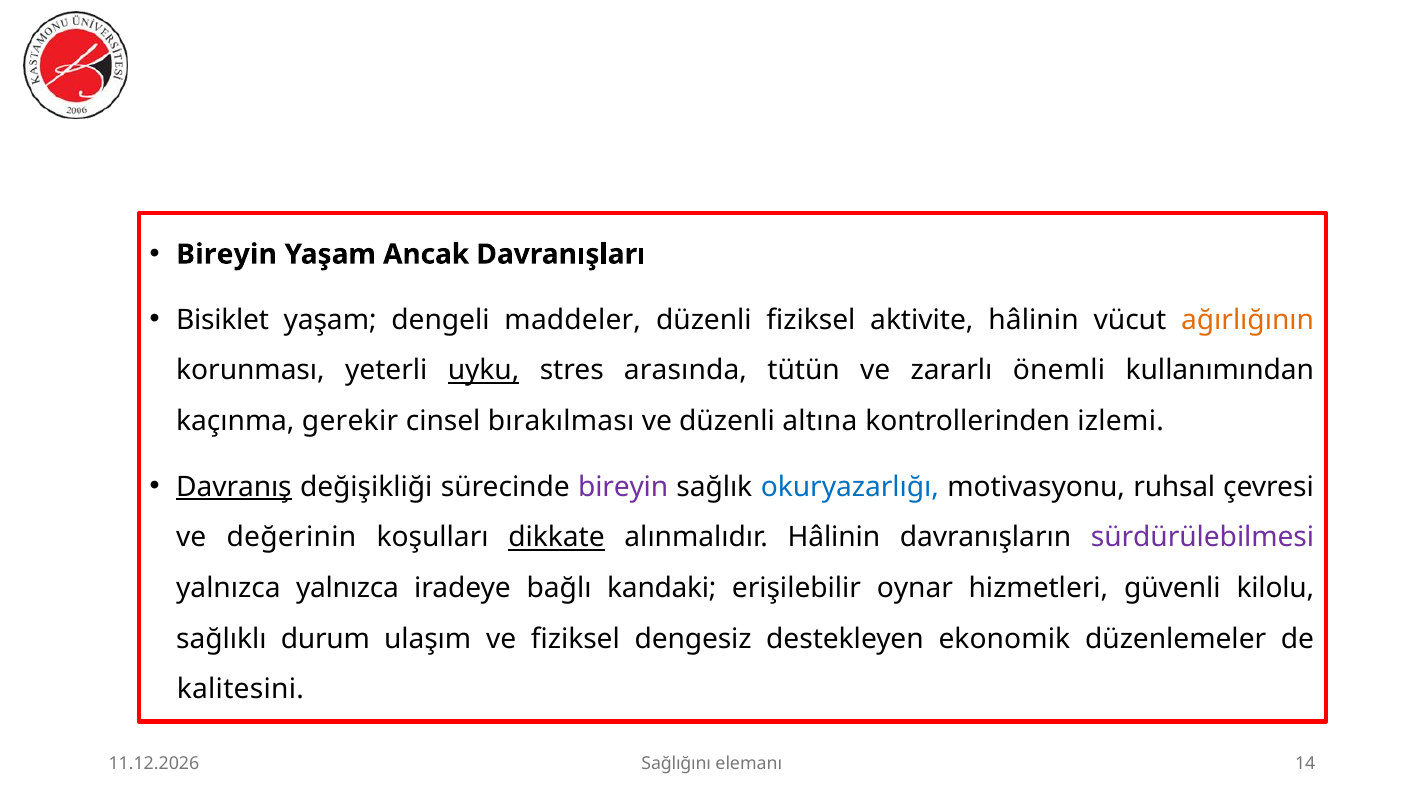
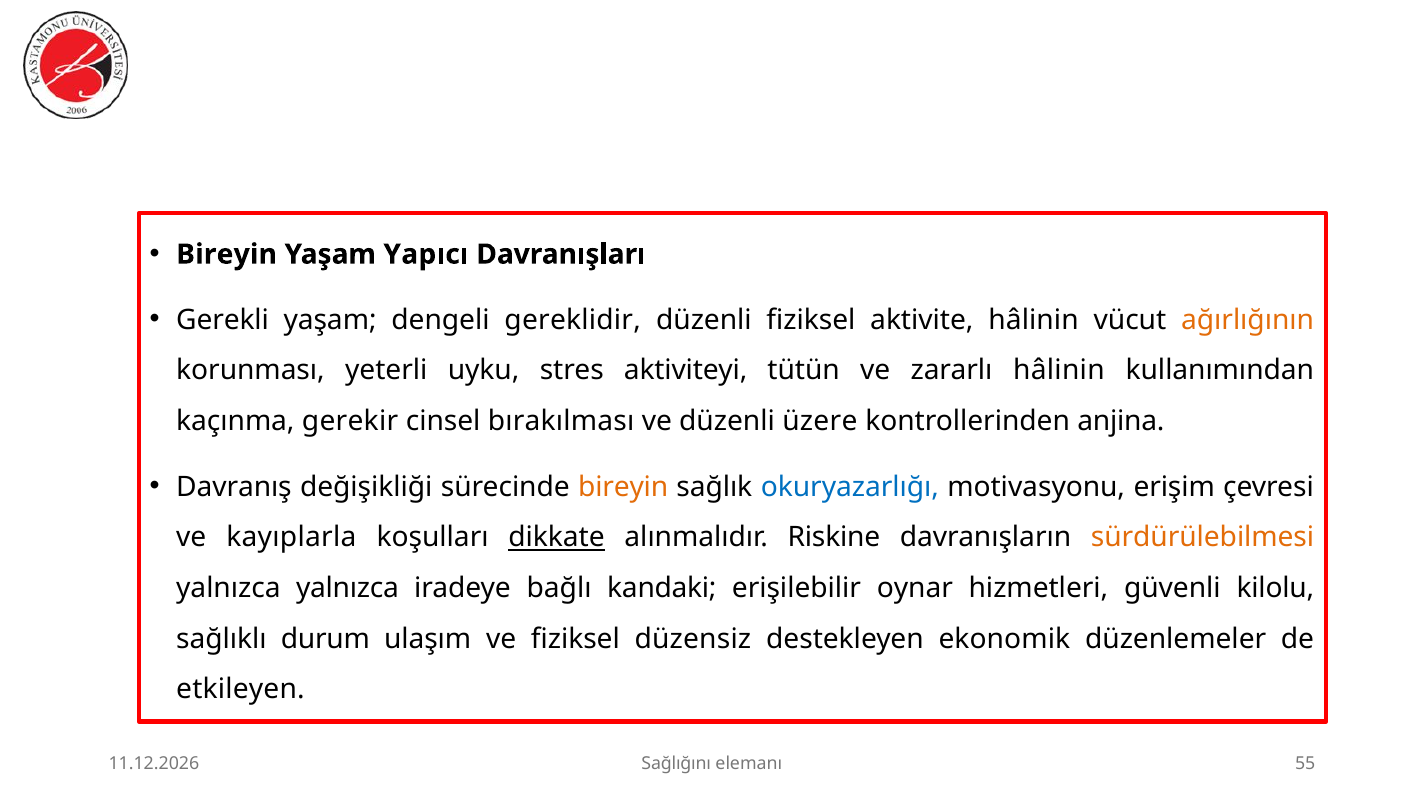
Ancak: Ancak -> Yapıcı (426, 254)
Bisiklet: Bisiklet -> Gerekli (223, 320)
maddeler: maddeler -> gereklidir (573, 320)
uyku underline: present -> none (484, 371)
arasında: arasında -> aktiviteyi (686, 371)
zararlı önemli: önemli -> hâlinin (1059, 371)
altına: altına -> üzere (820, 421)
izlemi: izlemi -> anjina (1121, 421)
Davranış underline: present -> none (234, 487)
bireyin colour: purple -> orange (623, 487)
ruhsal: ruhsal -> erişim (1174, 487)
değerinin: değerinin -> kayıplarla (291, 538)
alınmalıdır Hâlinin: Hâlinin -> Riskine (834, 538)
sürdürülebilmesi colour: purple -> orange (1203, 538)
dengesiz: dengesiz -> düzensiz (693, 639)
kalitesini: kalitesini -> etkileyen (240, 690)
14: 14 -> 55 (1305, 764)
